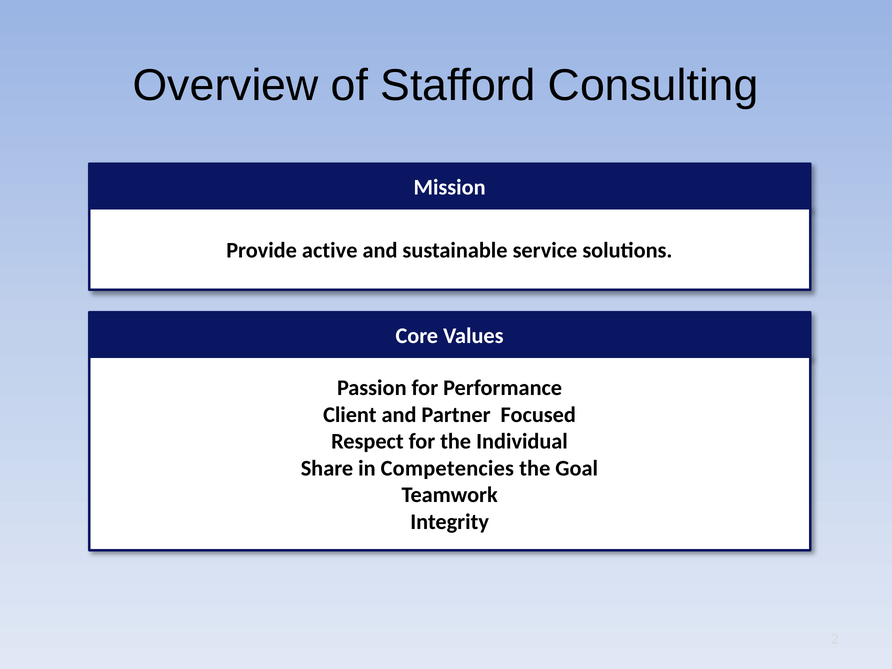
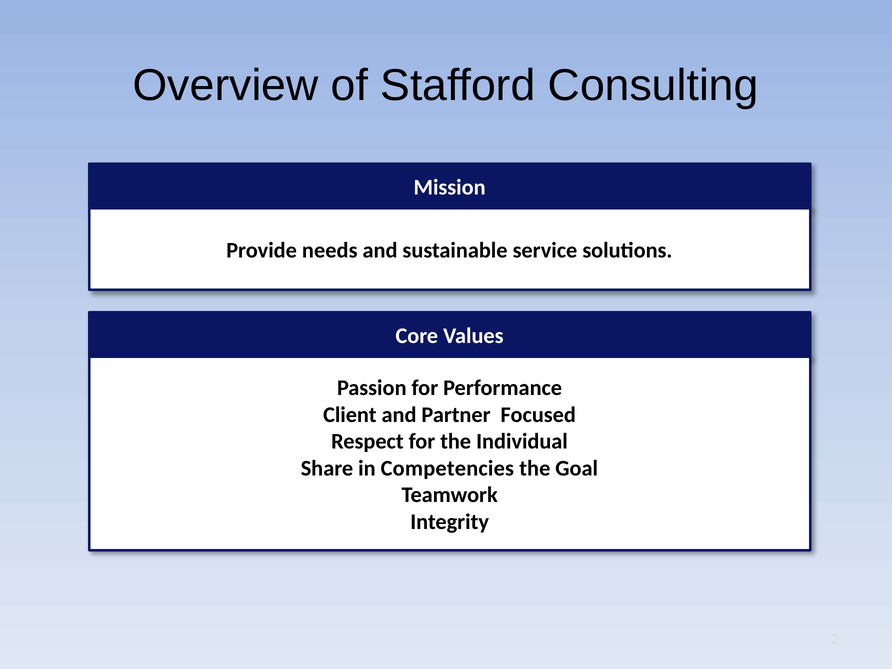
active: active -> needs (330, 251)
